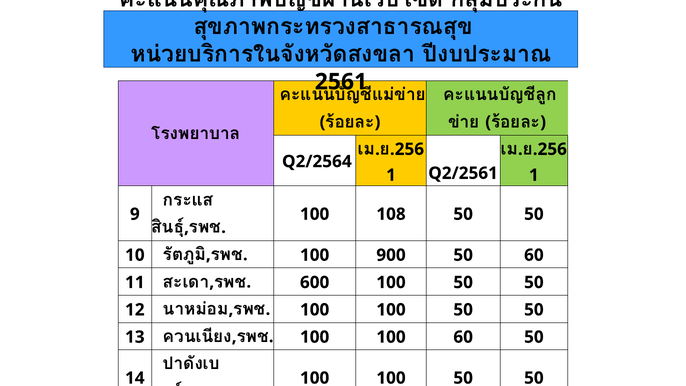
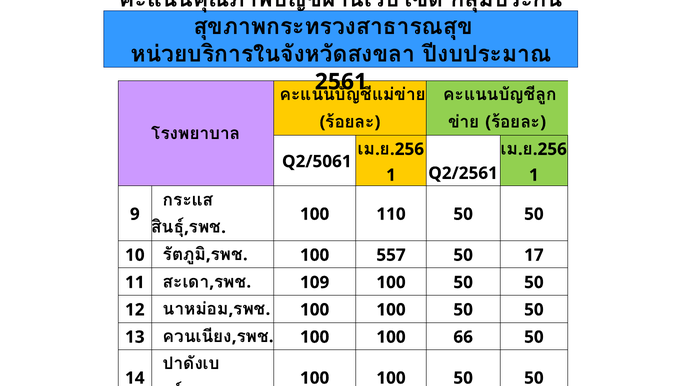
Q2/2564: Q2/2564 -> Q2/5061 (317, 161)
108: 108 -> 110 (391, 214)
900: 900 -> 557 (391, 255)
60: 60 -> 17 (534, 255)
600: 600 -> 109 (315, 282)
100 60: 60 -> 66 (463, 337)
